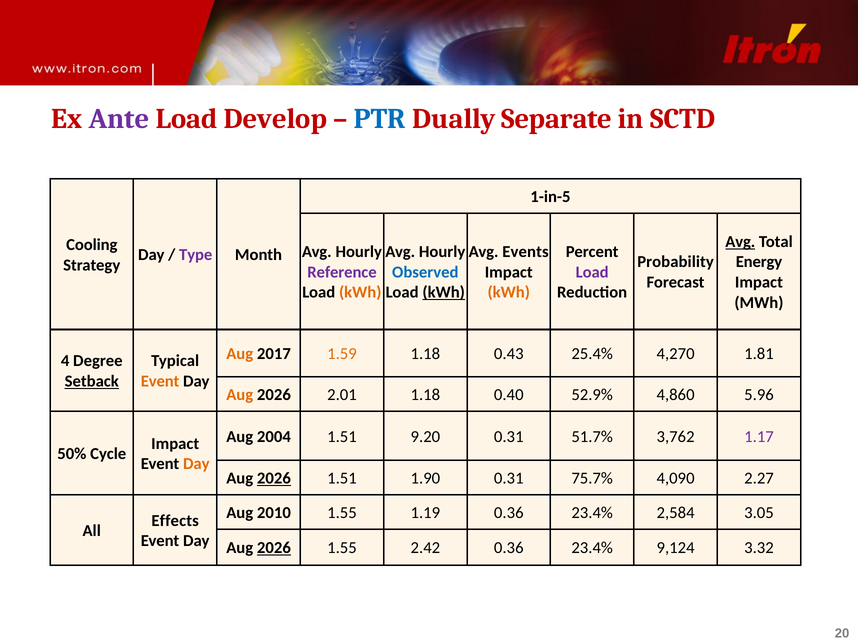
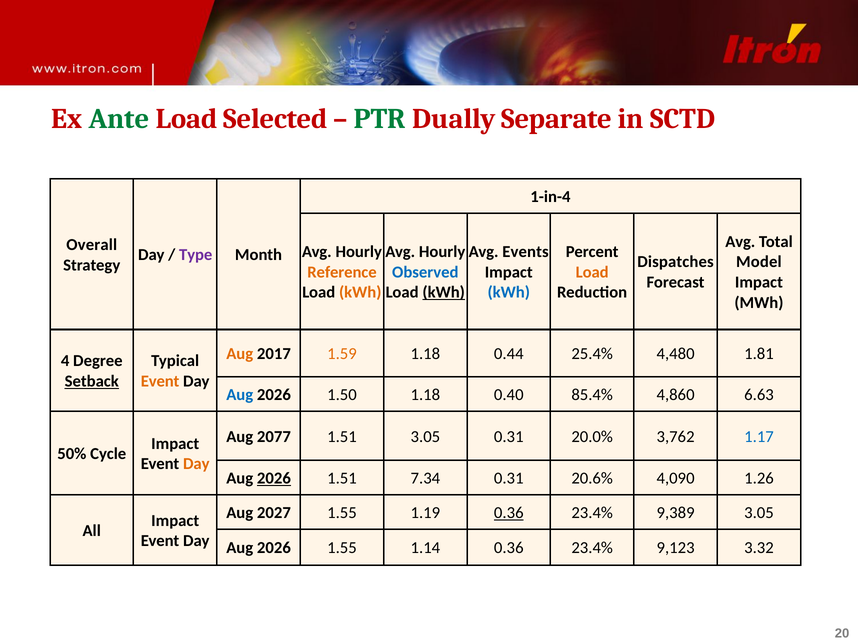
Ante colour: purple -> green (119, 119)
Develop: Develop -> Selected (275, 119)
PTR colour: blue -> green (380, 119)
1-in-5: 1-in-5 -> 1-in-4 (550, 197)
Avg underline: present -> none (740, 241)
Cooling: Cooling -> Overall (92, 244)
Probability: Probability -> Dispatches (676, 262)
Energy: Energy -> Model (759, 262)
Reference colour: purple -> orange (342, 272)
Load colour: purple -> orange (592, 272)
kWh colour: orange -> blue (509, 292)
0.43: 0.43 -> 0.44 (509, 354)
4,270: 4,270 -> 4,480 (676, 354)
Aug colour: orange -> blue (240, 395)
2.01: 2.01 -> 1.50 (342, 395)
52.9%: 52.9% -> 85.4% (592, 395)
5.96: 5.96 -> 6.63 (759, 395)
2004: 2004 -> 2077 (274, 436)
1.51 9.20: 9.20 -> 3.05 (425, 436)
51.7%: 51.7% -> 20.0% (592, 436)
1.17 colour: purple -> blue (759, 436)
1.90: 1.90 -> 7.34 (425, 478)
75.7%: 75.7% -> 20.6% (592, 478)
2.27: 2.27 -> 1.26 (759, 478)
2010: 2010 -> 2027 (274, 512)
0.36 underline: none -> present (509, 512)
2,584: 2,584 -> 9,389 (676, 512)
Effects: Effects -> Impact (175, 520)
2026 underline: present -> none (274, 547)
2.42: 2.42 -> 1.14 (425, 547)
9,124: 9,124 -> 9,123 (676, 547)
